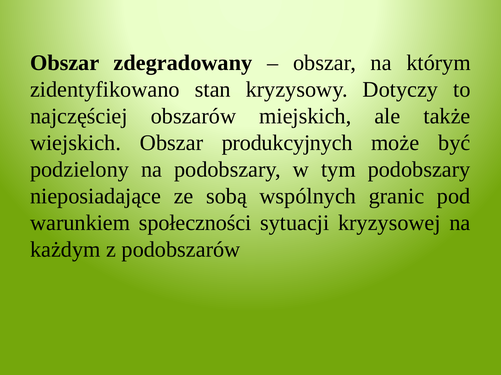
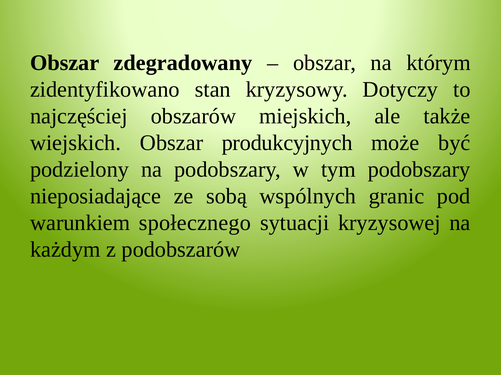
społeczności: społeczności -> społecznego (195, 223)
